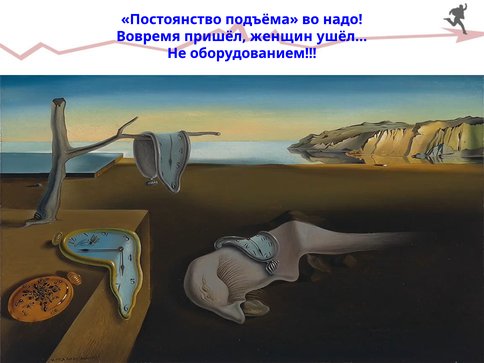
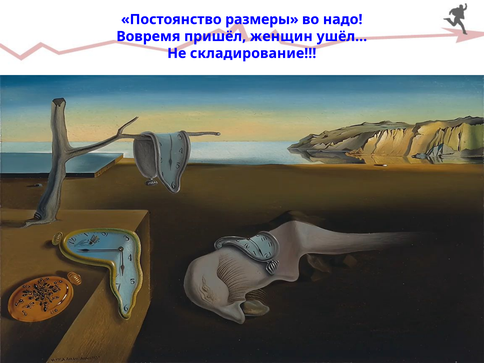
подъёма: подъёма -> размеры (262, 19)
оборудованием: оборудованием -> складирование (253, 53)
